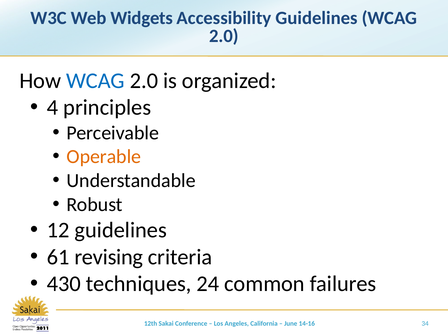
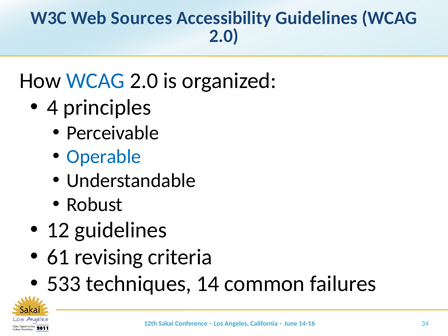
Widgets: Widgets -> Sources (142, 18)
Operable colour: orange -> blue (104, 157)
430: 430 -> 533 (64, 284)
24: 24 -> 14 (208, 284)
